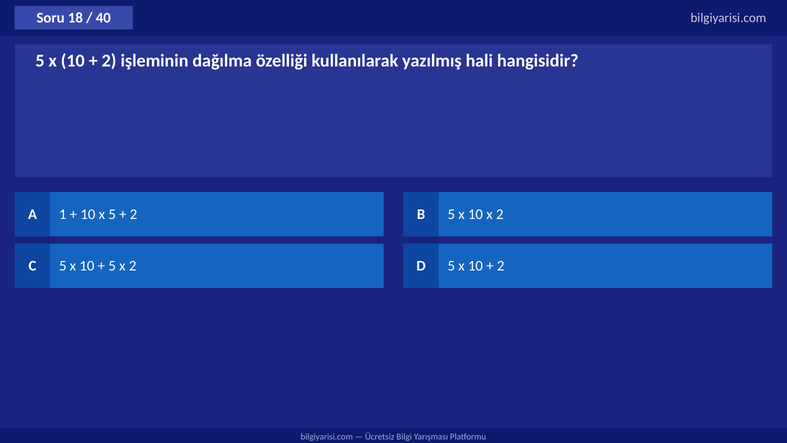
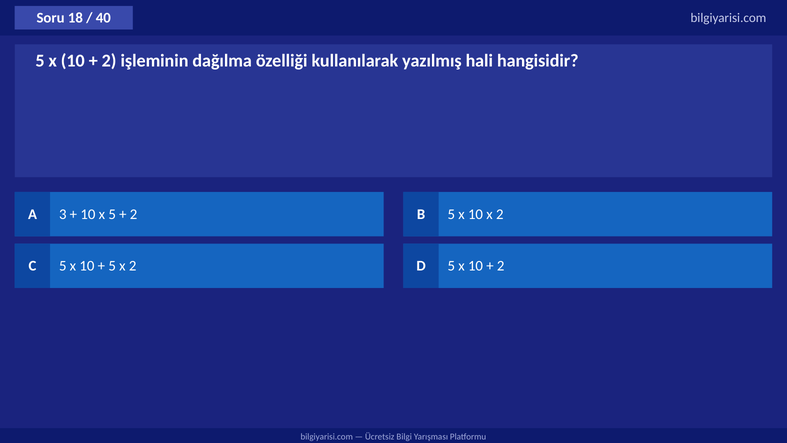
1: 1 -> 3 (63, 214)
